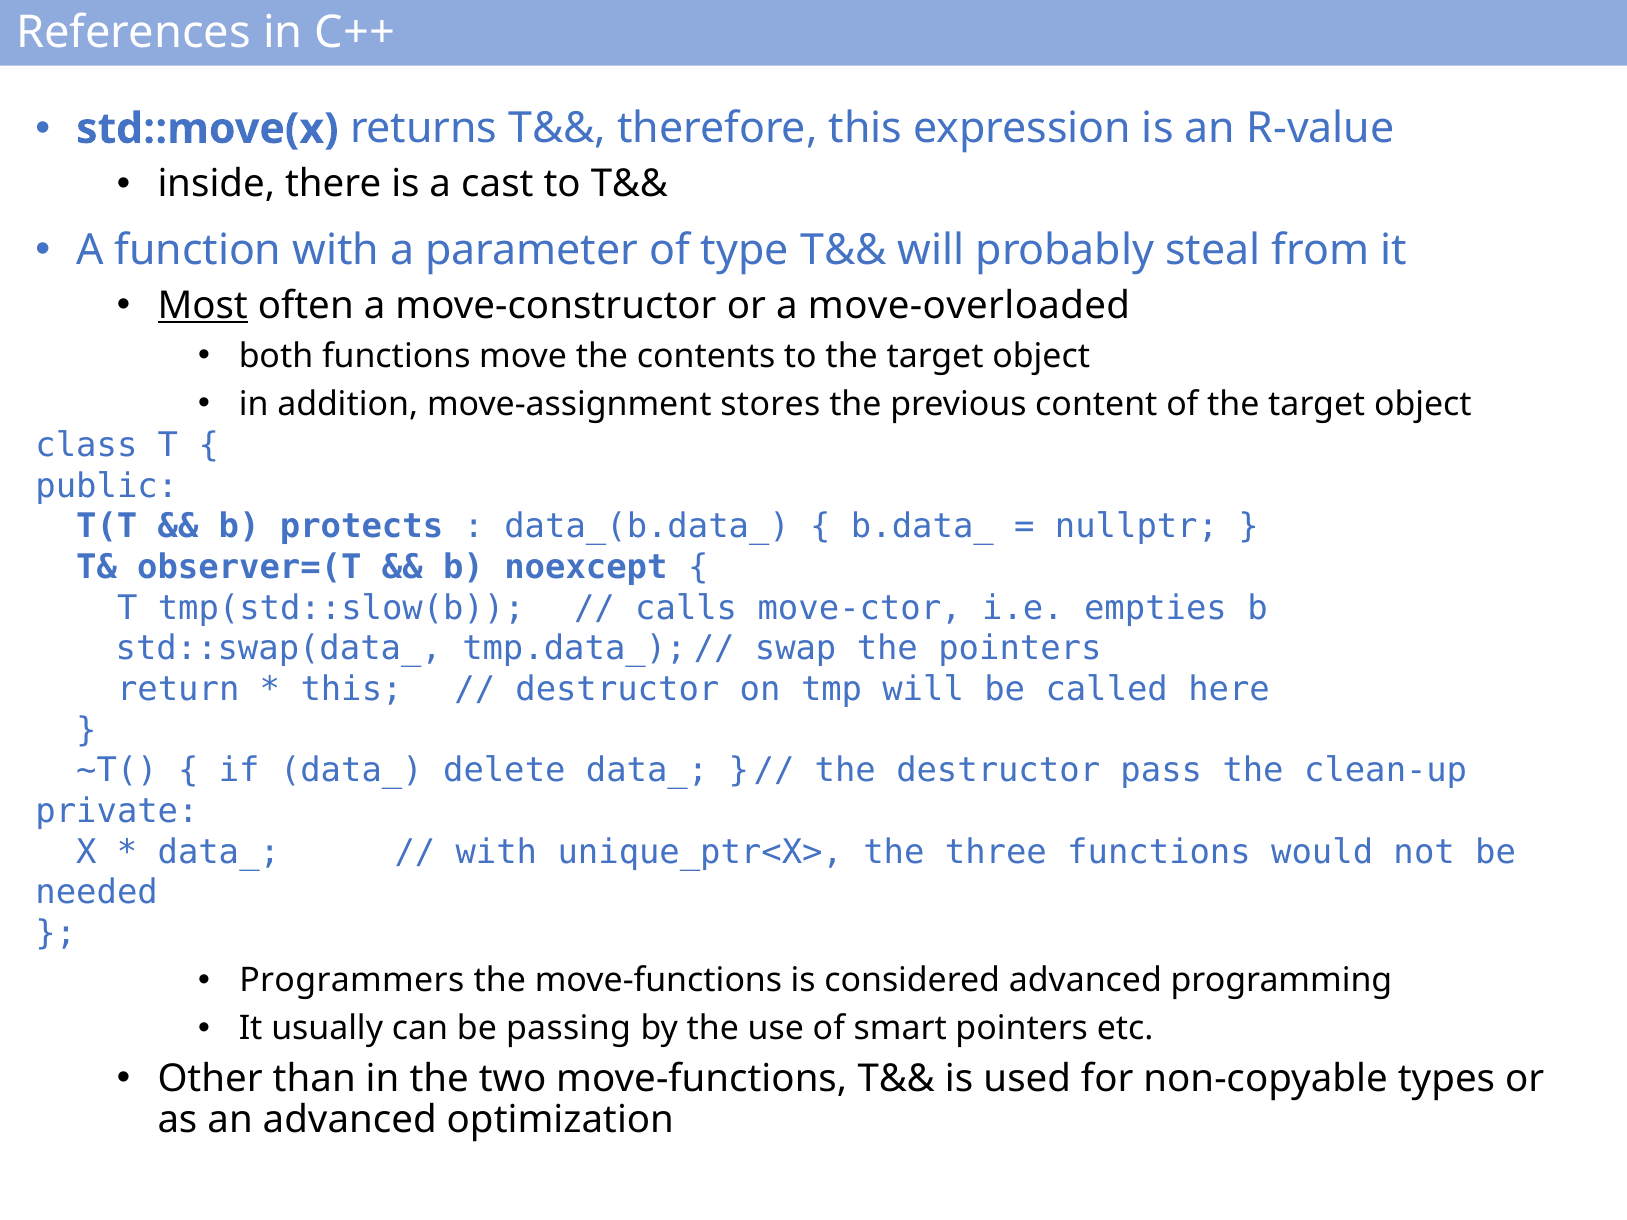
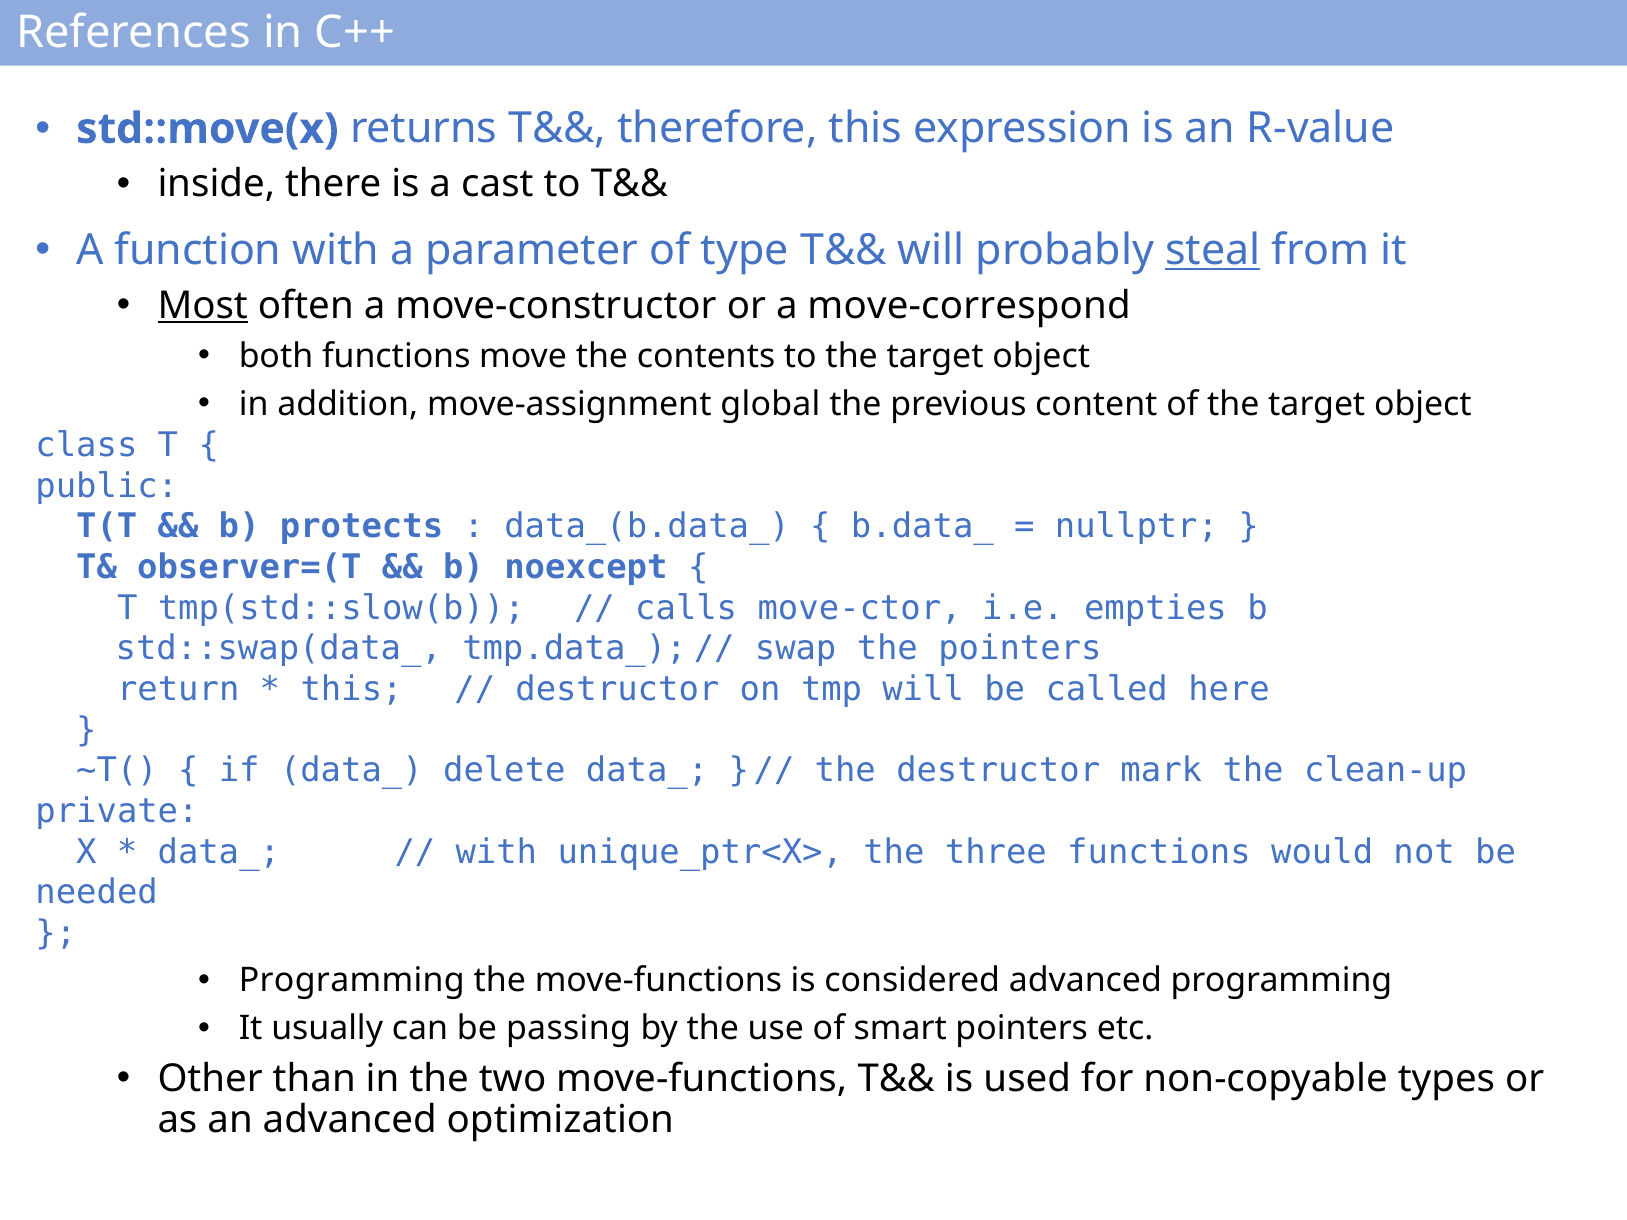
steal underline: none -> present (1213, 251)
move-overloaded: move-overloaded -> move-correspond (969, 306)
stores: stores -> global (770, 404)
pass: pass -> mark (1161, 771)
Programmers: Programmers -> Programming (352, 981)
